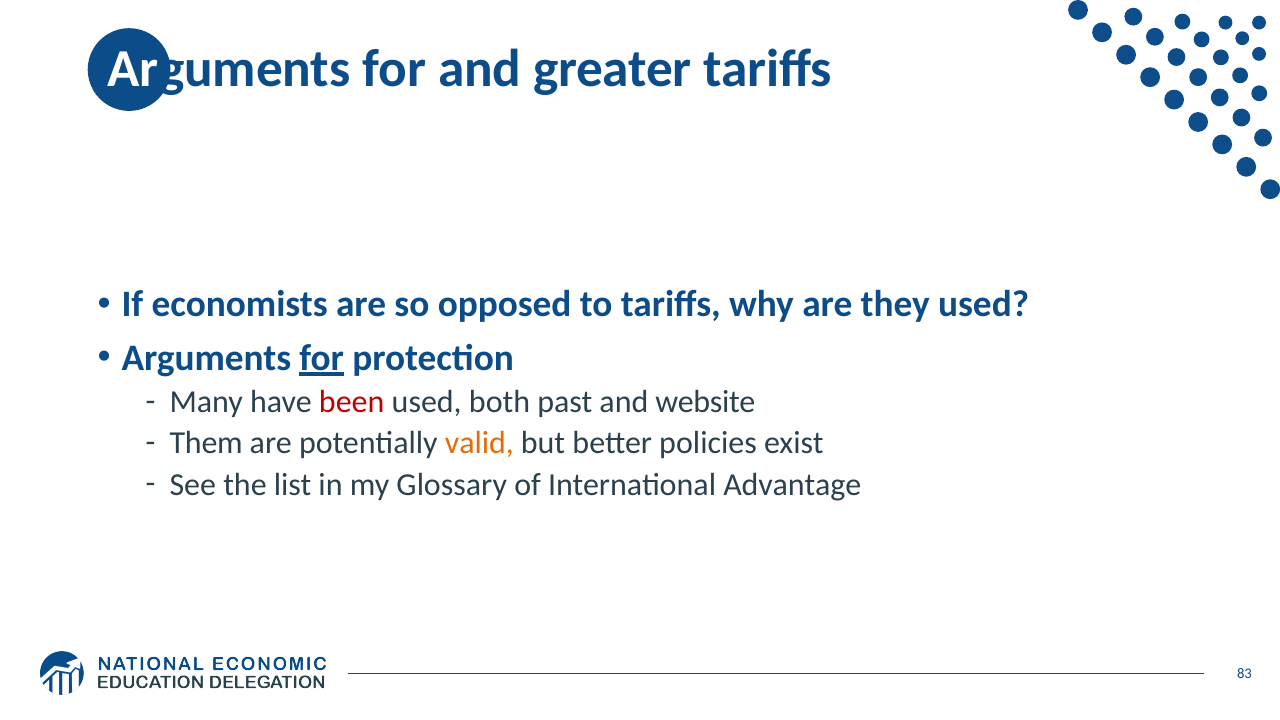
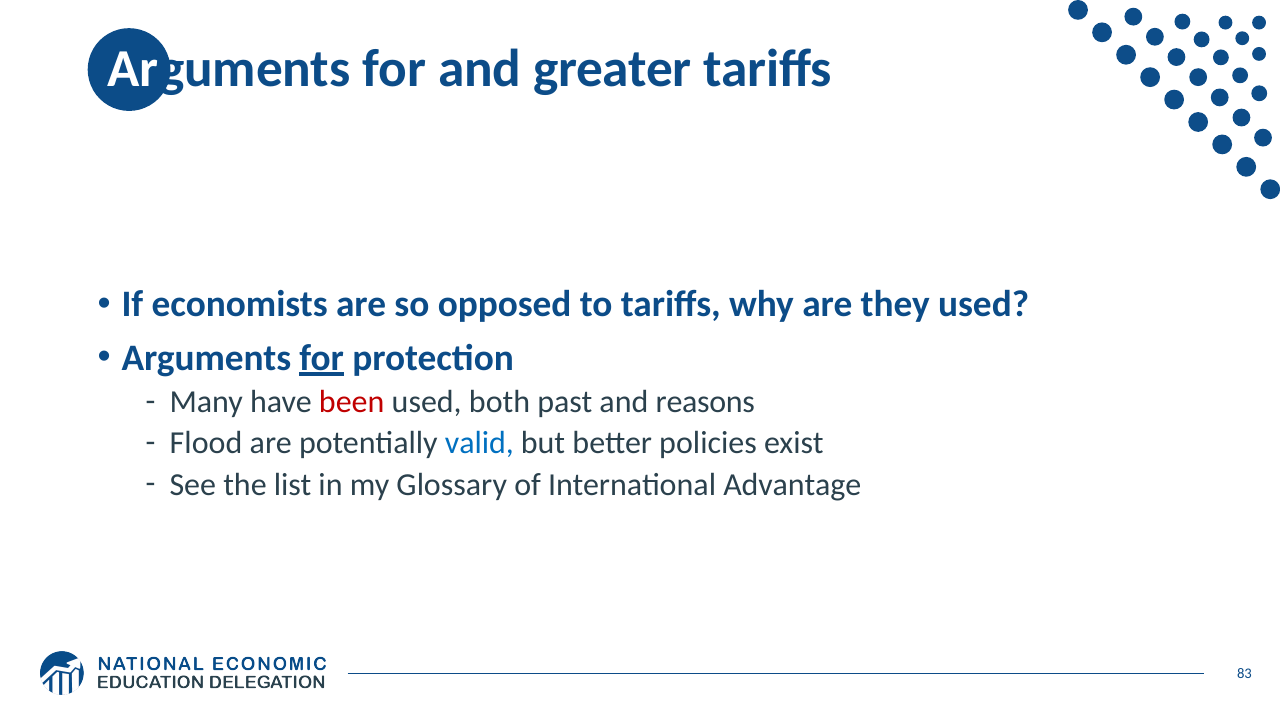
website: website -> reasons (705, 402)
Them: Them -> Flood (206, 443)
valid colour: orange -> blue (479, 443)
